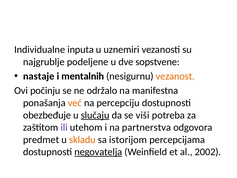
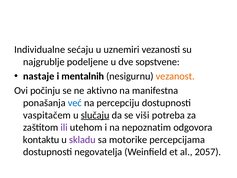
inputa: inputa -> sećaju (81, 49)
održalo: održalo -> aktivno (102, 90)
već colour: orange -> blue (75, 103)
obezbeđuje: obezbeđuje -> vaspitačem (47, 115)
partnerstva: partnerstva -> nepoznatim (147, 127)
predmet: predmet -> kontaktu (41, 139)
skladu colour: orange -> purple (82, 139)
istorijom: istorijom -> motorike (128, 139)
negovatelja underline: present -> none (98, 152)
2002: 2002 -> 2057 (208, 152)
